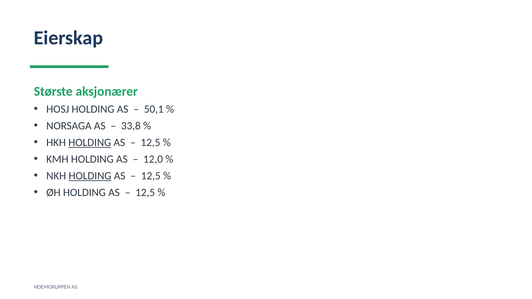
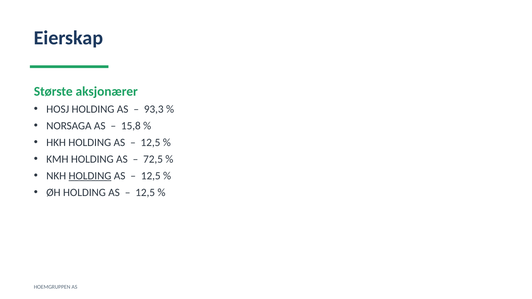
50,1: 50,1 -> 93,3 (154, 109)
33,8: 33,8 -> 15,8 (131, 126)
HOLDING underline: present -> none (90, 143)
12,0: 12,0 -> 72,5 (153, 159)
